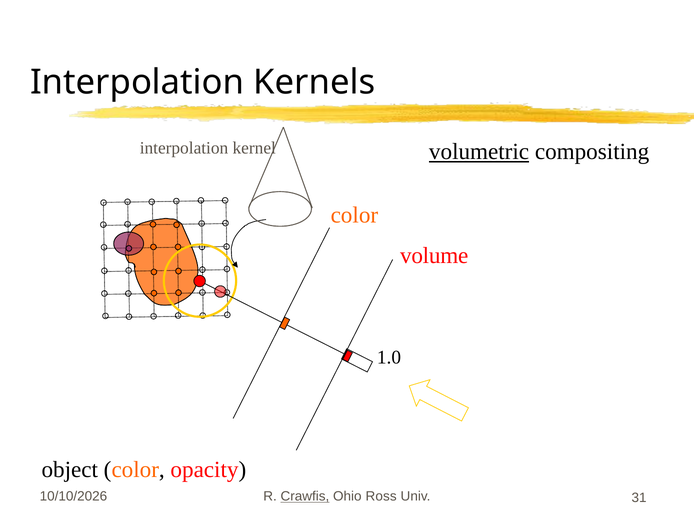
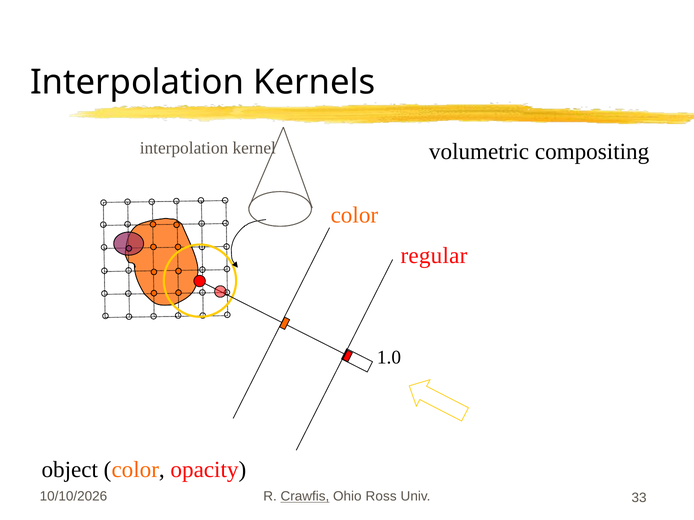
volumetric underline: present -> none (479, 152)
volume: volume -> regular (434, 256)
31: 31 -> 33 (639, 498)
